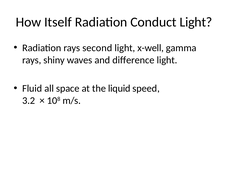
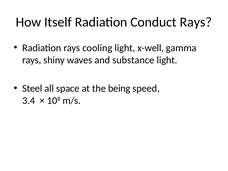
Conduct Light: Light -> Rays (196, 22)
second: second -> cooling (97, 48)
difference: difference -> substance (133, 60)
Fluid: Fluid -> Steel (32, 88)
liquid: liquid -> being (119, 88)
3.2: 3.2 -> 3.4 (29, 101)
